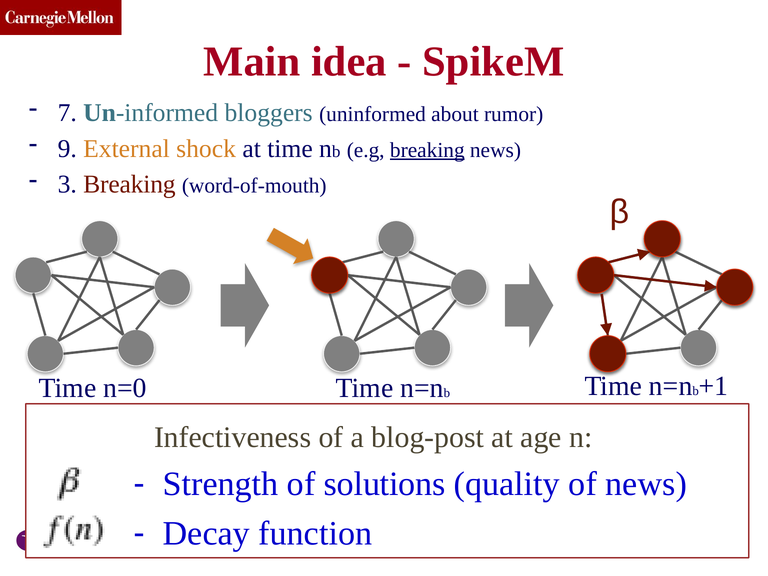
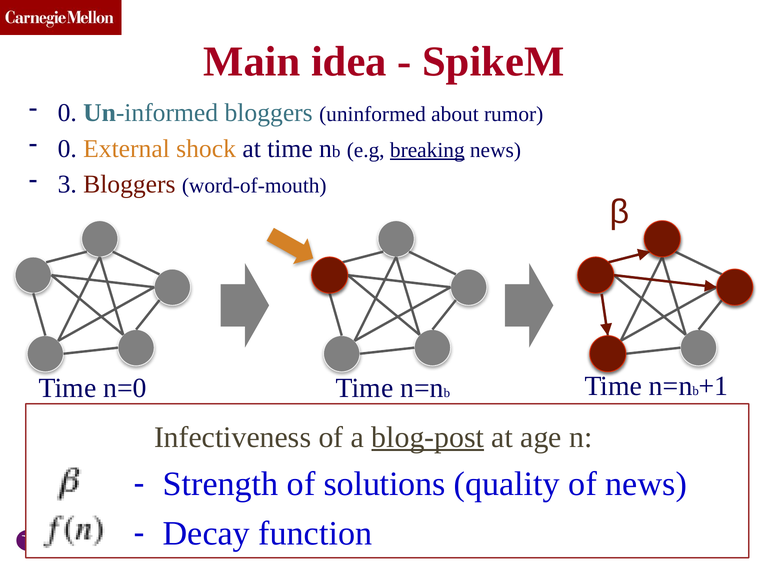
7: 7 -> 0 (67, 113)
9: 9 -> 0 (67, 149)
3 Breaking: Breaking -> Bloggers (129, 185)
blog-post underline: none -> present (428, 437)
